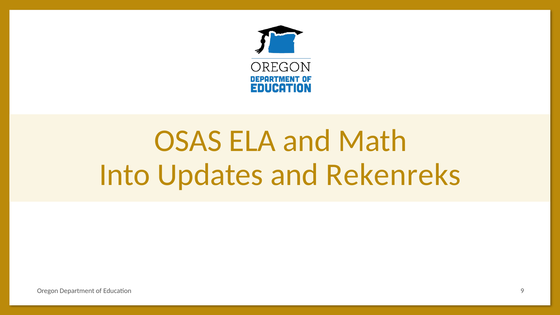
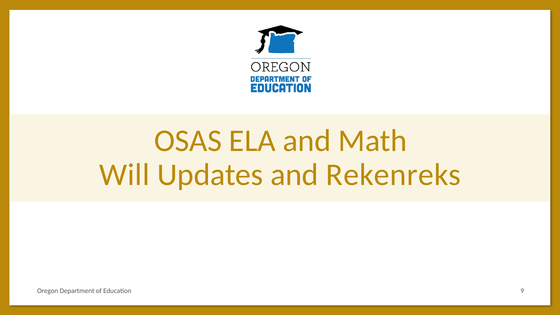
Into: Into -> Will (124, 175)
